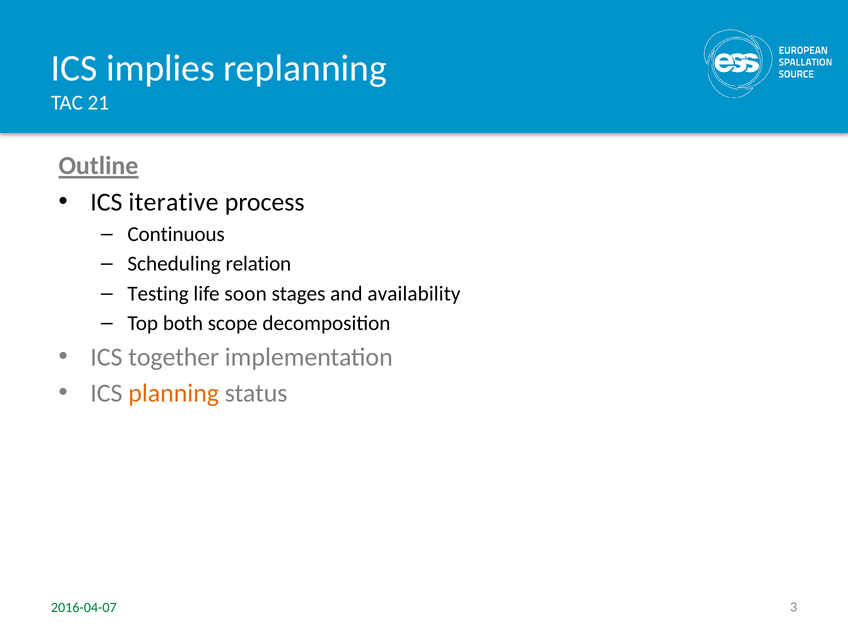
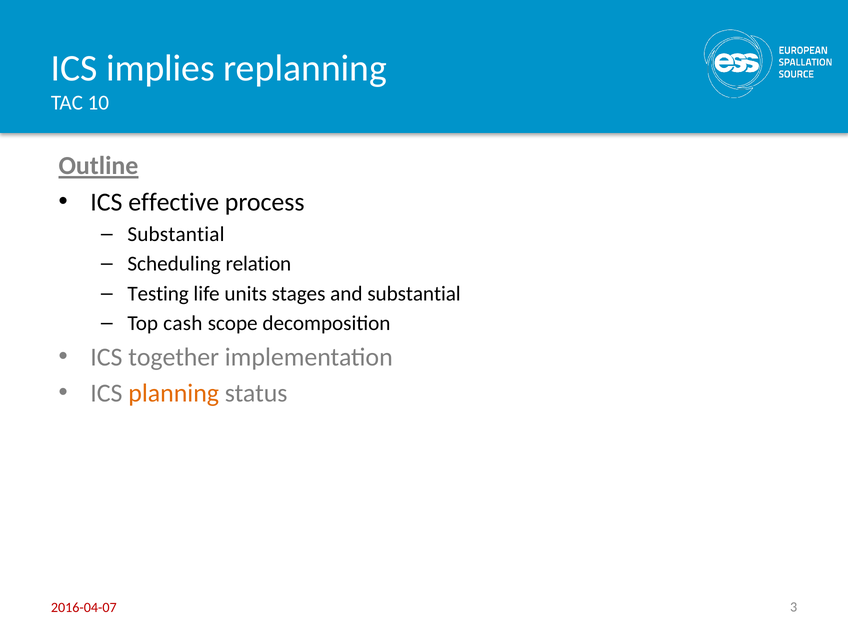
21: 21 -> 10 (98, 103)
iterative: iterative -> effective (174, 202)
Continuous: Continuous -> Substantial (176, 234)
soon: soon -> units (246, 294)
and availability: availability -> substantial (414, 294)
both: both -> cash (183, 323)
2016-04-07 colour: green -> red (84, 607)
